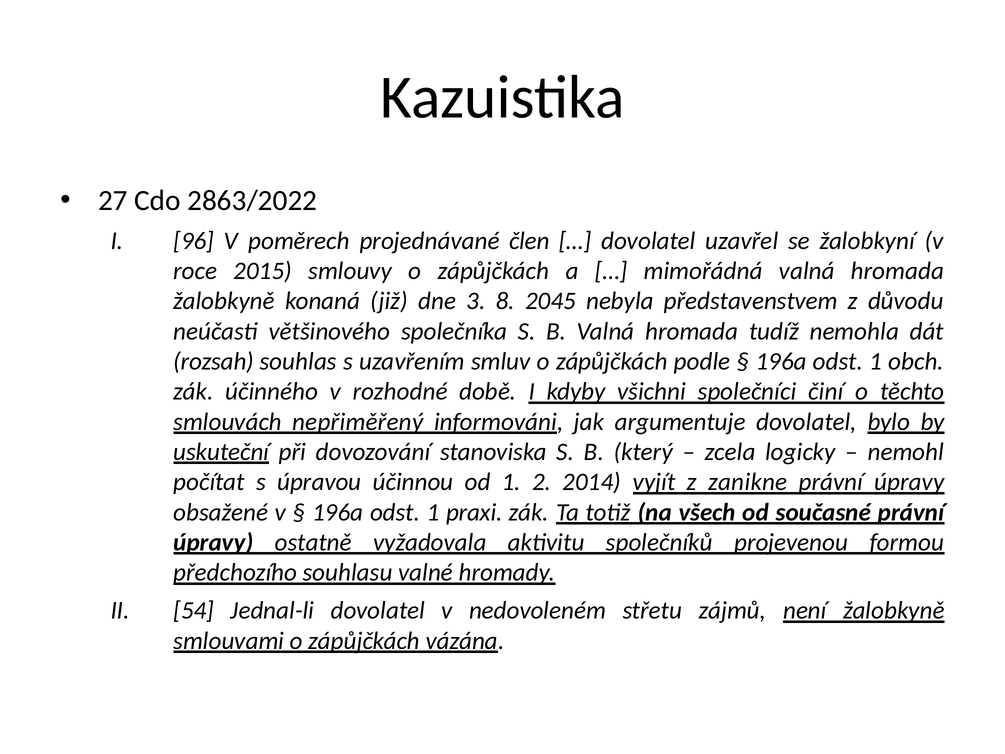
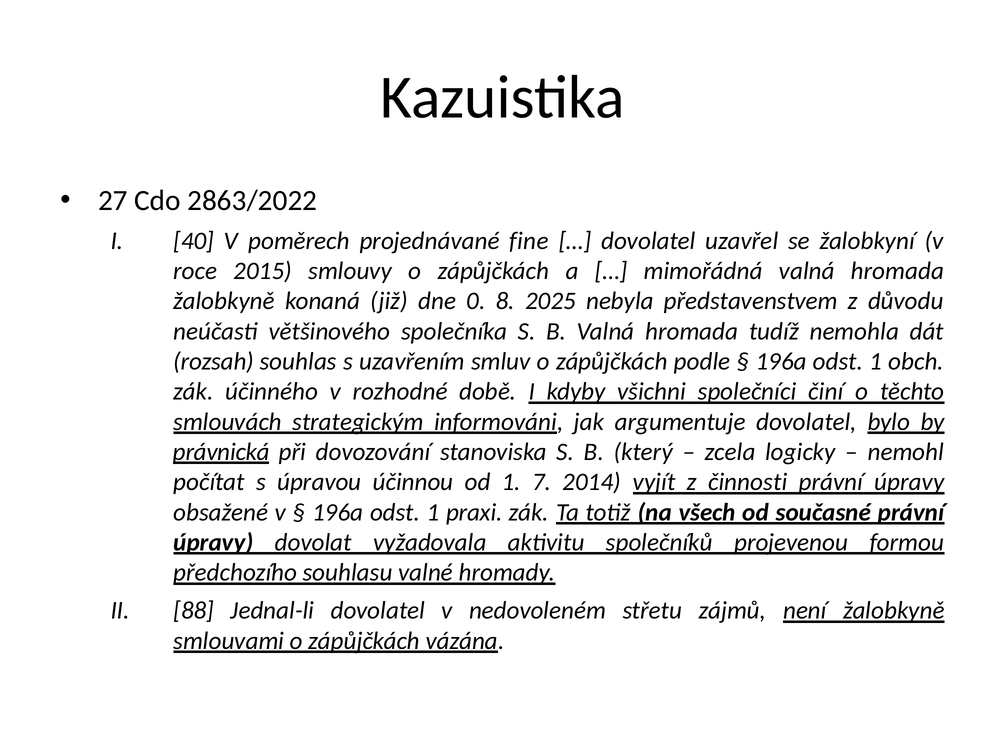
96: 96 -> 40 (194, 241)
člen: člen -> fine (529, 241)
3: 3 -> 0 (476, 301)
2045: 2045 -> 2025 (551, 301)
nepřiměřený: nepřiměřený -> strategickým (358, 422)
uskuteční: uskuteční -> právnická (221, 452)
2: 2 -> 7 (542, 482)
zanikne: zanikne -> činnosti (748, 482)
ostatně: ostatně -> dovolat (313, 542)
54: 54 -> 88 (194, 610)
